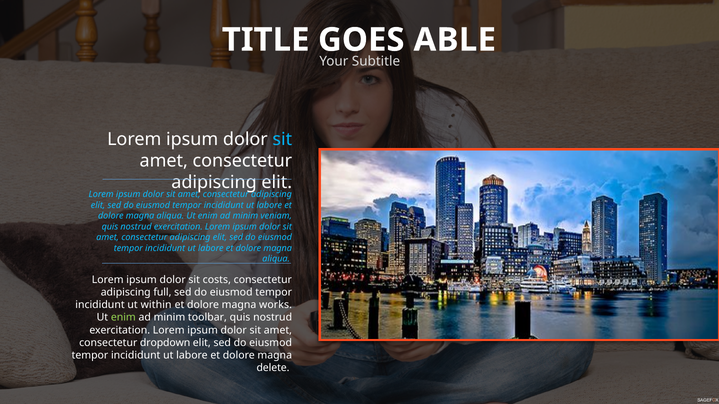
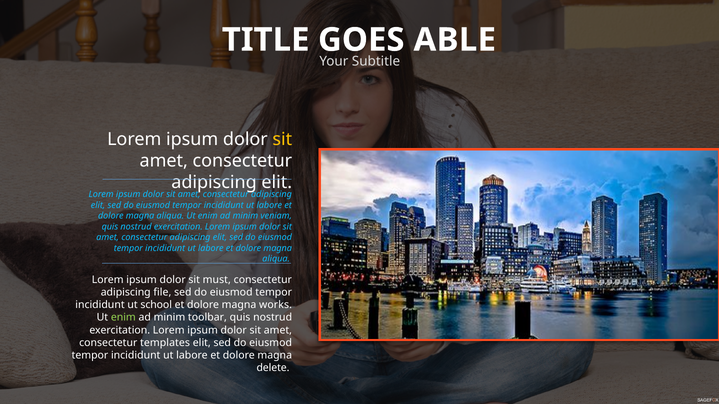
sit colour: light blue -> yellow (282, 139)
costs: costs -> must (217, 280)
full: full -> file (162, 293)
within: within -> school (156, 305)
dropdown: dropdown -> templates (165, 343)
